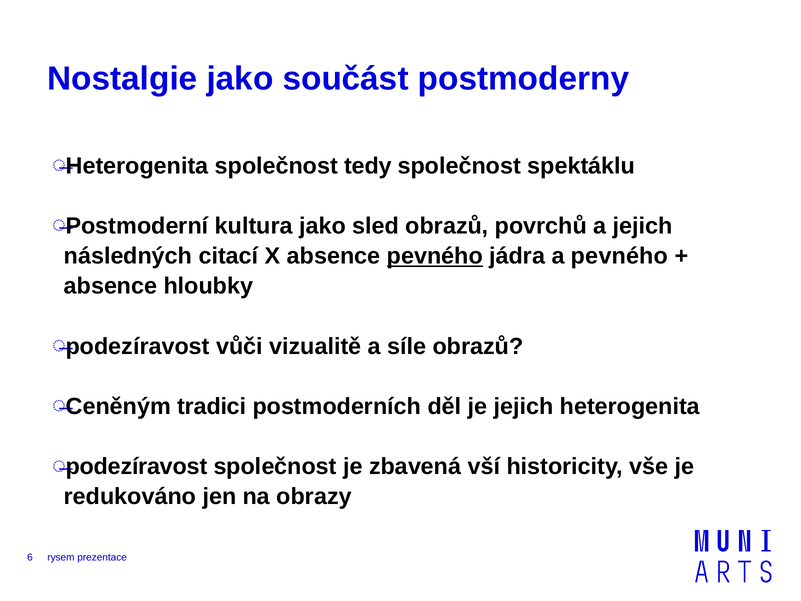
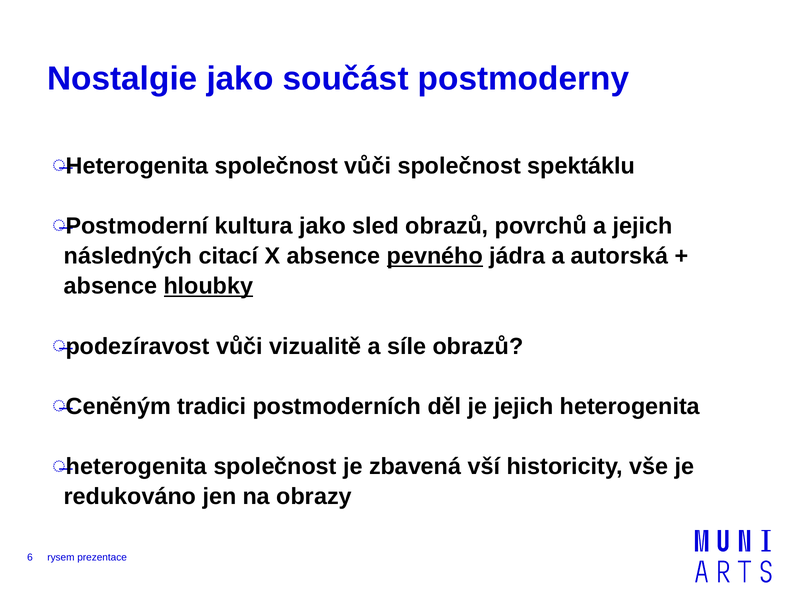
společnost tedy: tedy -> vůči (368, 166)
a pevného: pevného -> autorská (620, 256)
hloubky underline: none -> present (208, 286)
podezíravost: podezíravost -> heterogenita (136, 466)
